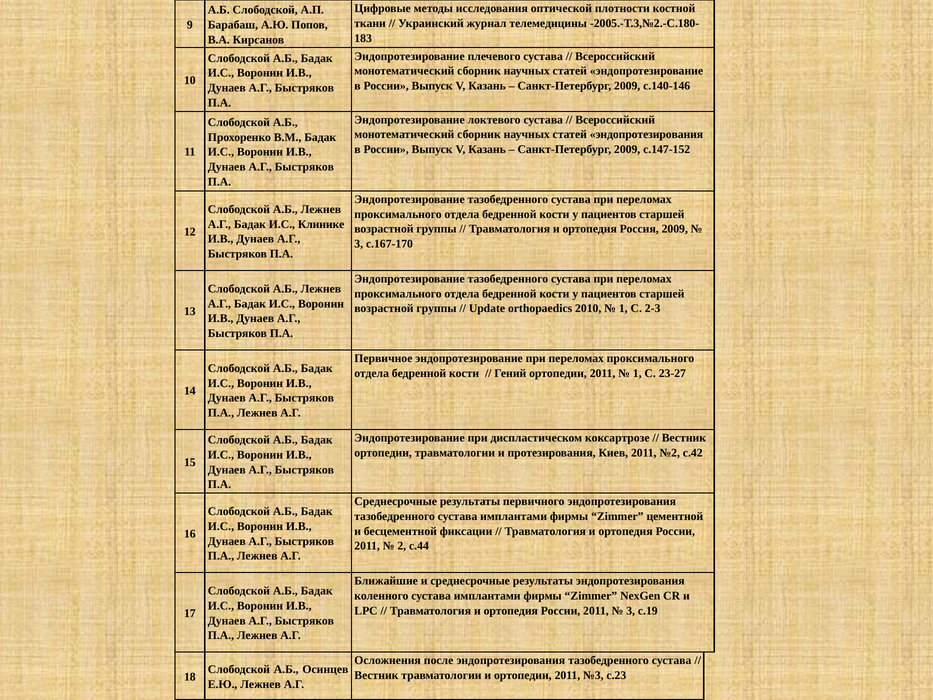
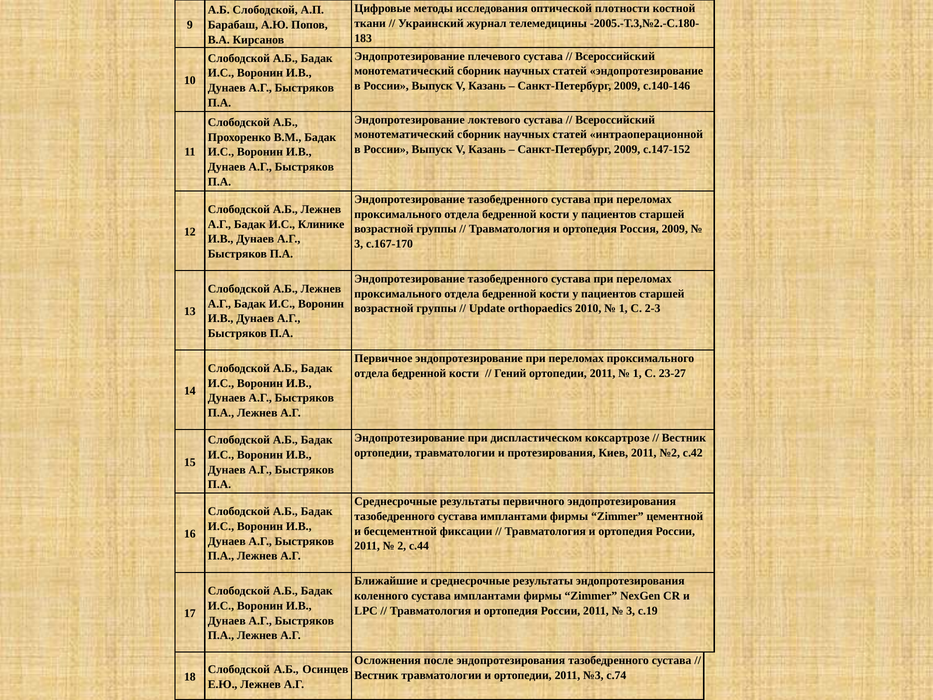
статей эндопротезирования: эндопротезирования -> интраоперационной (646, 135)
с.23: с.23 -> с.74 (616, 675)
